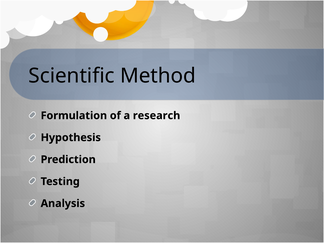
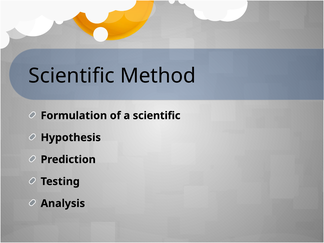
a research: research -> scientific (157, 116)
